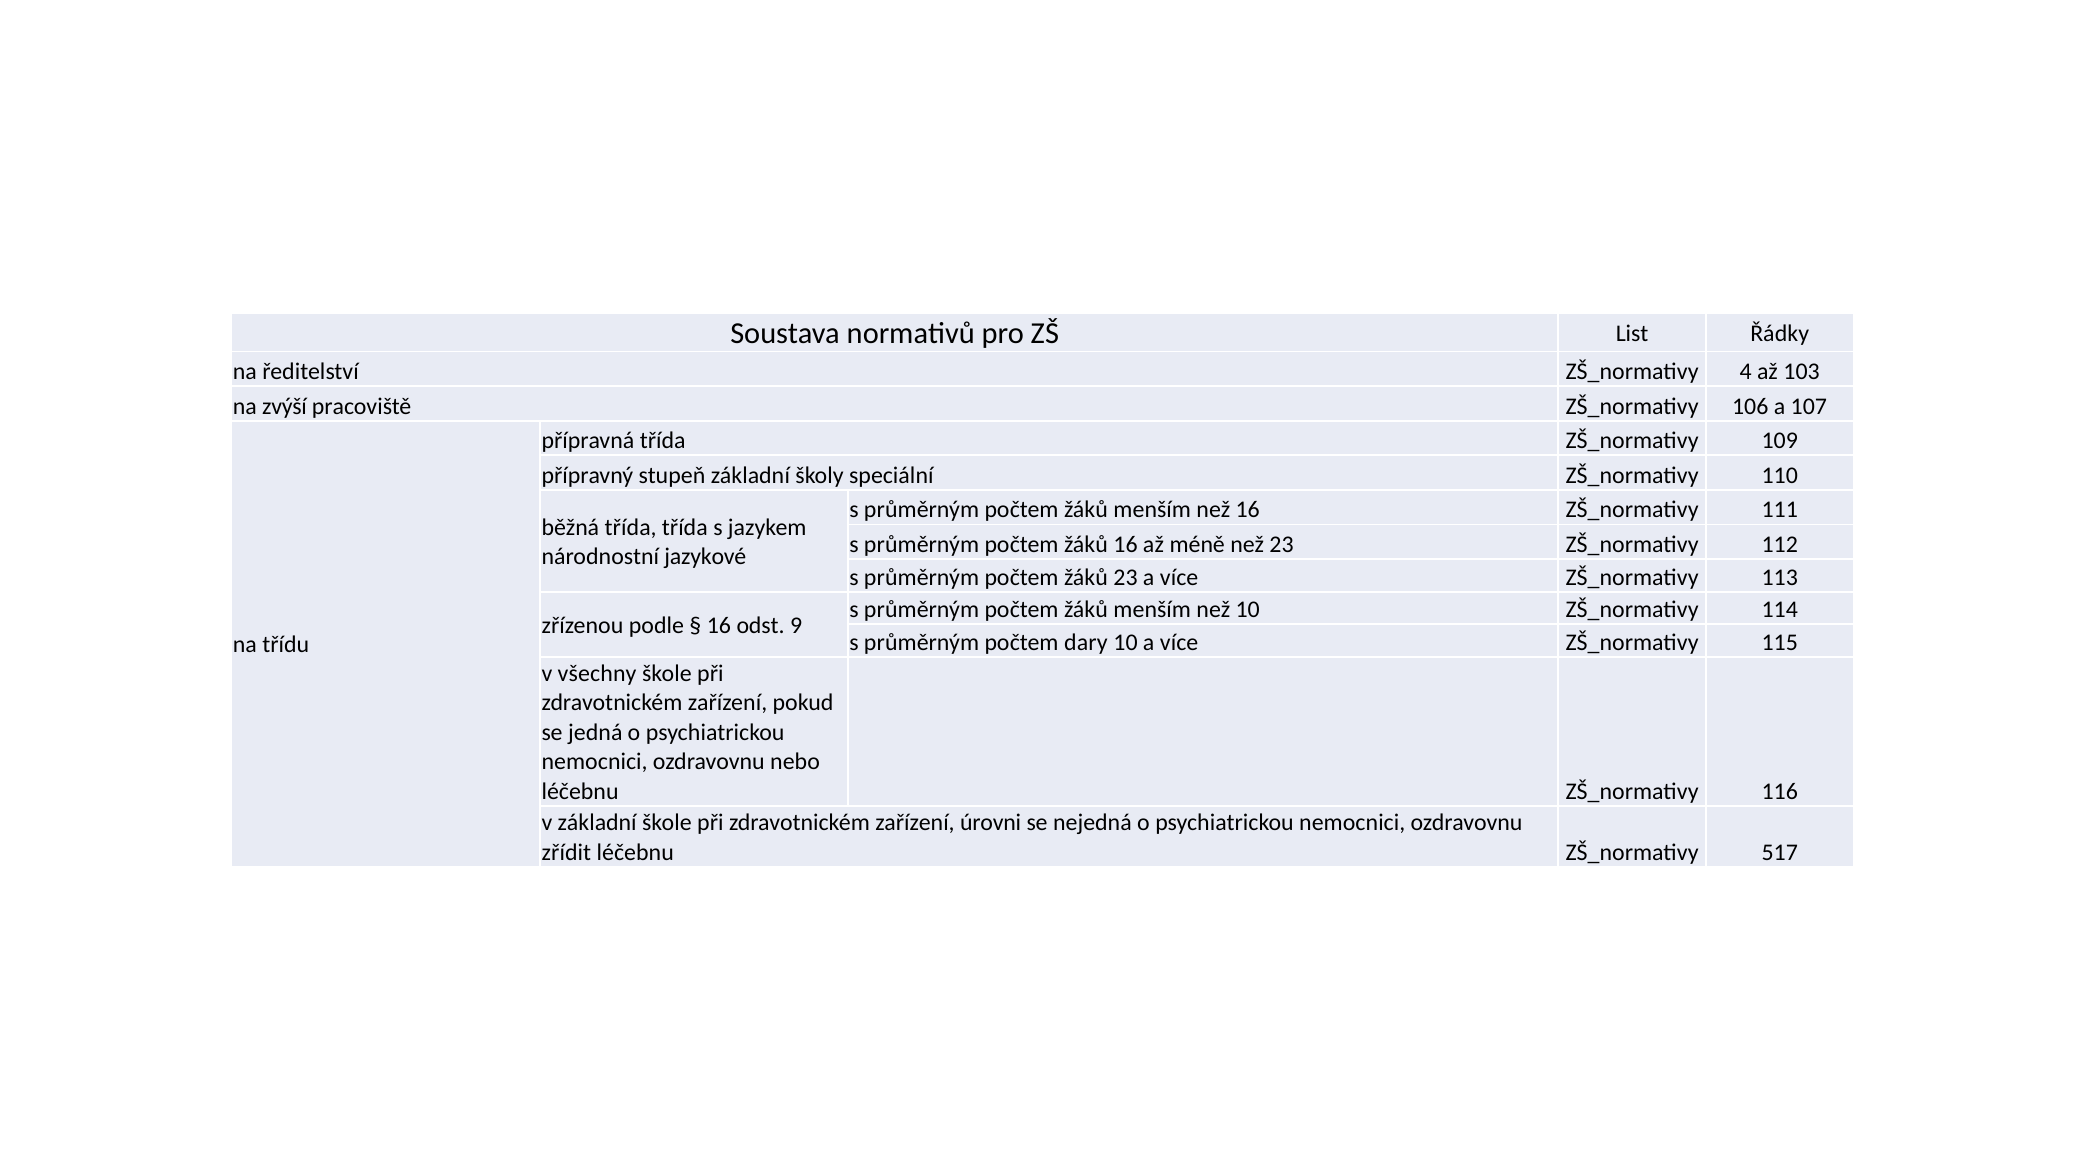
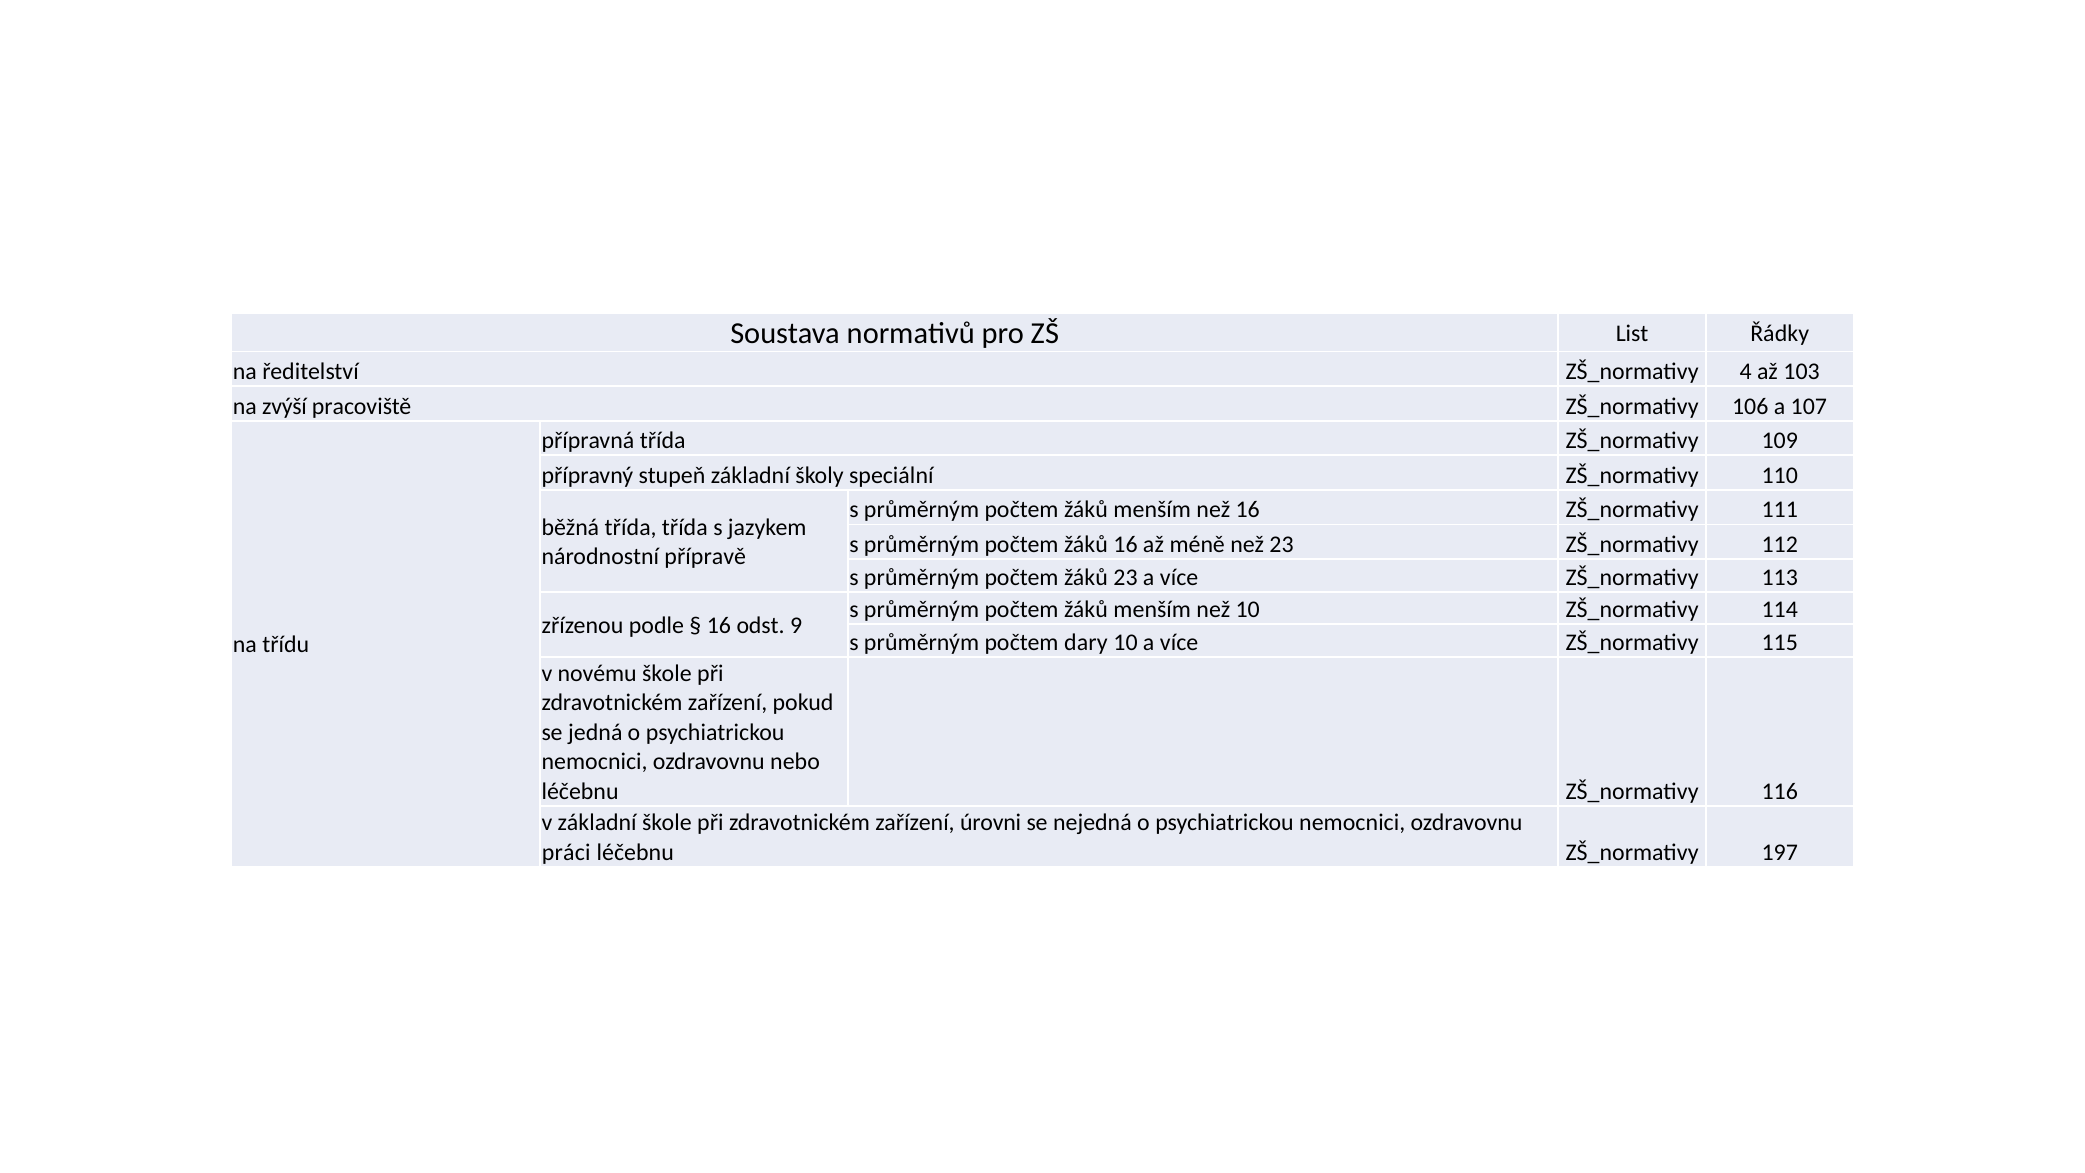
jazykové: jazykové -> přípravě (705, 557)
všechny: všechny -> novému (597, 673)
zřídit: zřídit -> práci (566, 852)
517: 517 -> 197 (1780, 852)
